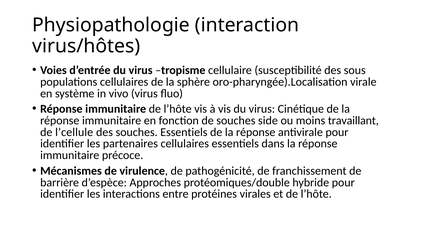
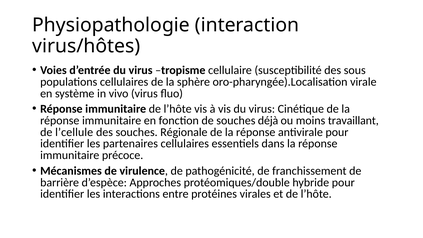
side: side -> déjà (268, 121)
souches Essentiels: Essentiels -> Régionale (184, 132)
